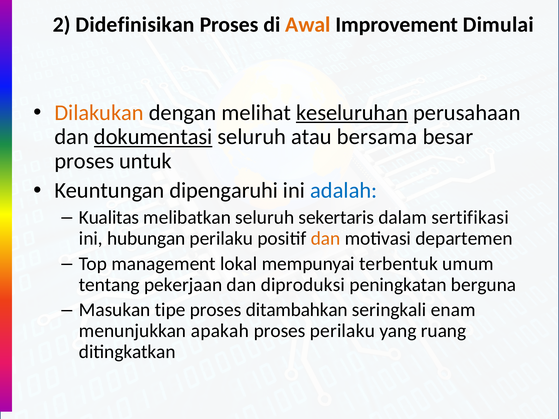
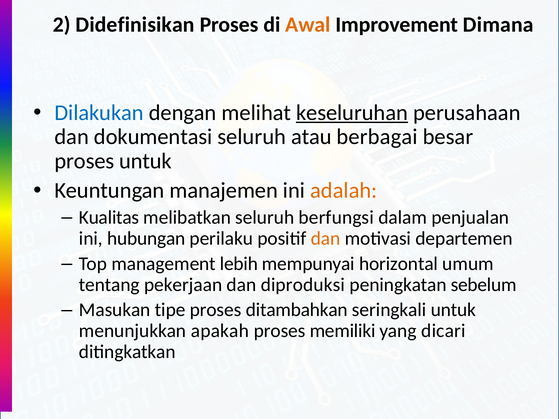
Dimulai: Dimulai -> Dimana (498, 25)
Dilakukan colour: orange -> blue (99, 113)
dokumentasi underline: present -> none (153, 137)
bersama: bersama -> berbagai (377, 137)
dipengaruhi: dipengaruhi -> manajemen (224, 191)
adalah colour: blue -> orange (344, 191)
sekertaris: sekertaris -> berfungsi (336, 218)
sertifikasi: sertifikasi -> penjualan (470, 218)
lokal: lokal -> lebih (239, 264)
terbentuk: terbentuk -> horizontal (399, 264)
berguna: berguna -> sebelum (484, 285)
seringkali enam: enam -> untuk (453, 310)
proses perilaku: perilaku -> memiliki (343, 331)
ruang: ruang -> dicari (443, 331)
